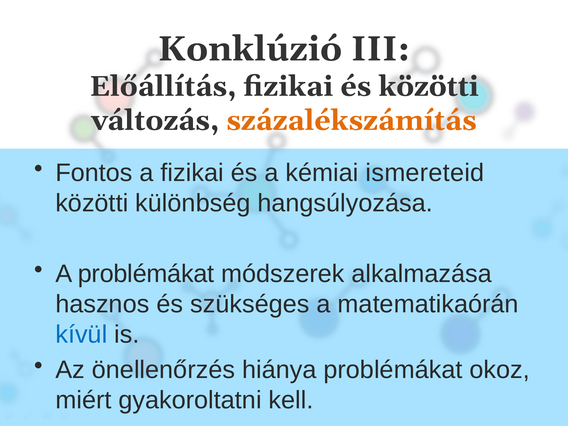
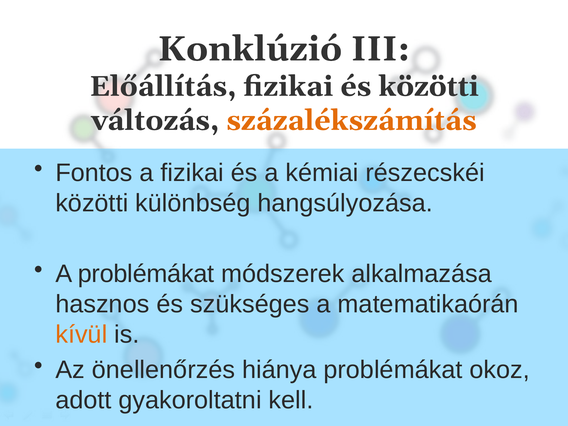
ismereteid: ismereteid -> részecskéi (425, 173)
kívül colour: blue -> orange (81, 334)
miért: miért -> adott (83, 400)
